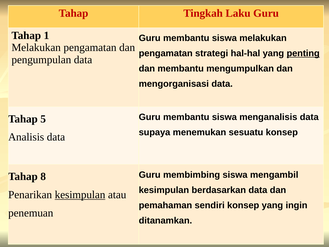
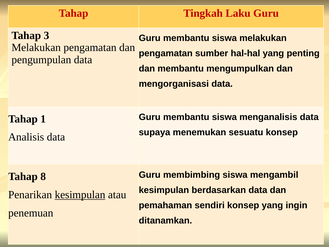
1: 1 -> 3 (46, 35)
strategi: strategi -> sumber (212, 53)
penting underline: present -> none (303, 53)
5: 5 -> 1 (43, 119)
